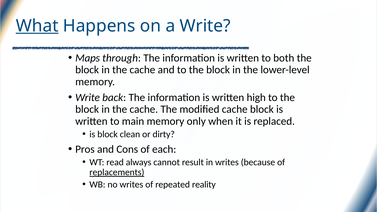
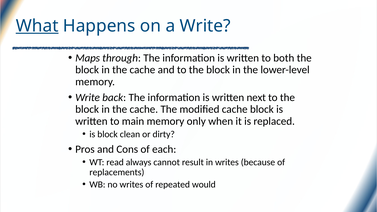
high: high -> next (256, 98)
replacements underline: present -> none (117, 172)
reality: reality -> would (204, 185)
